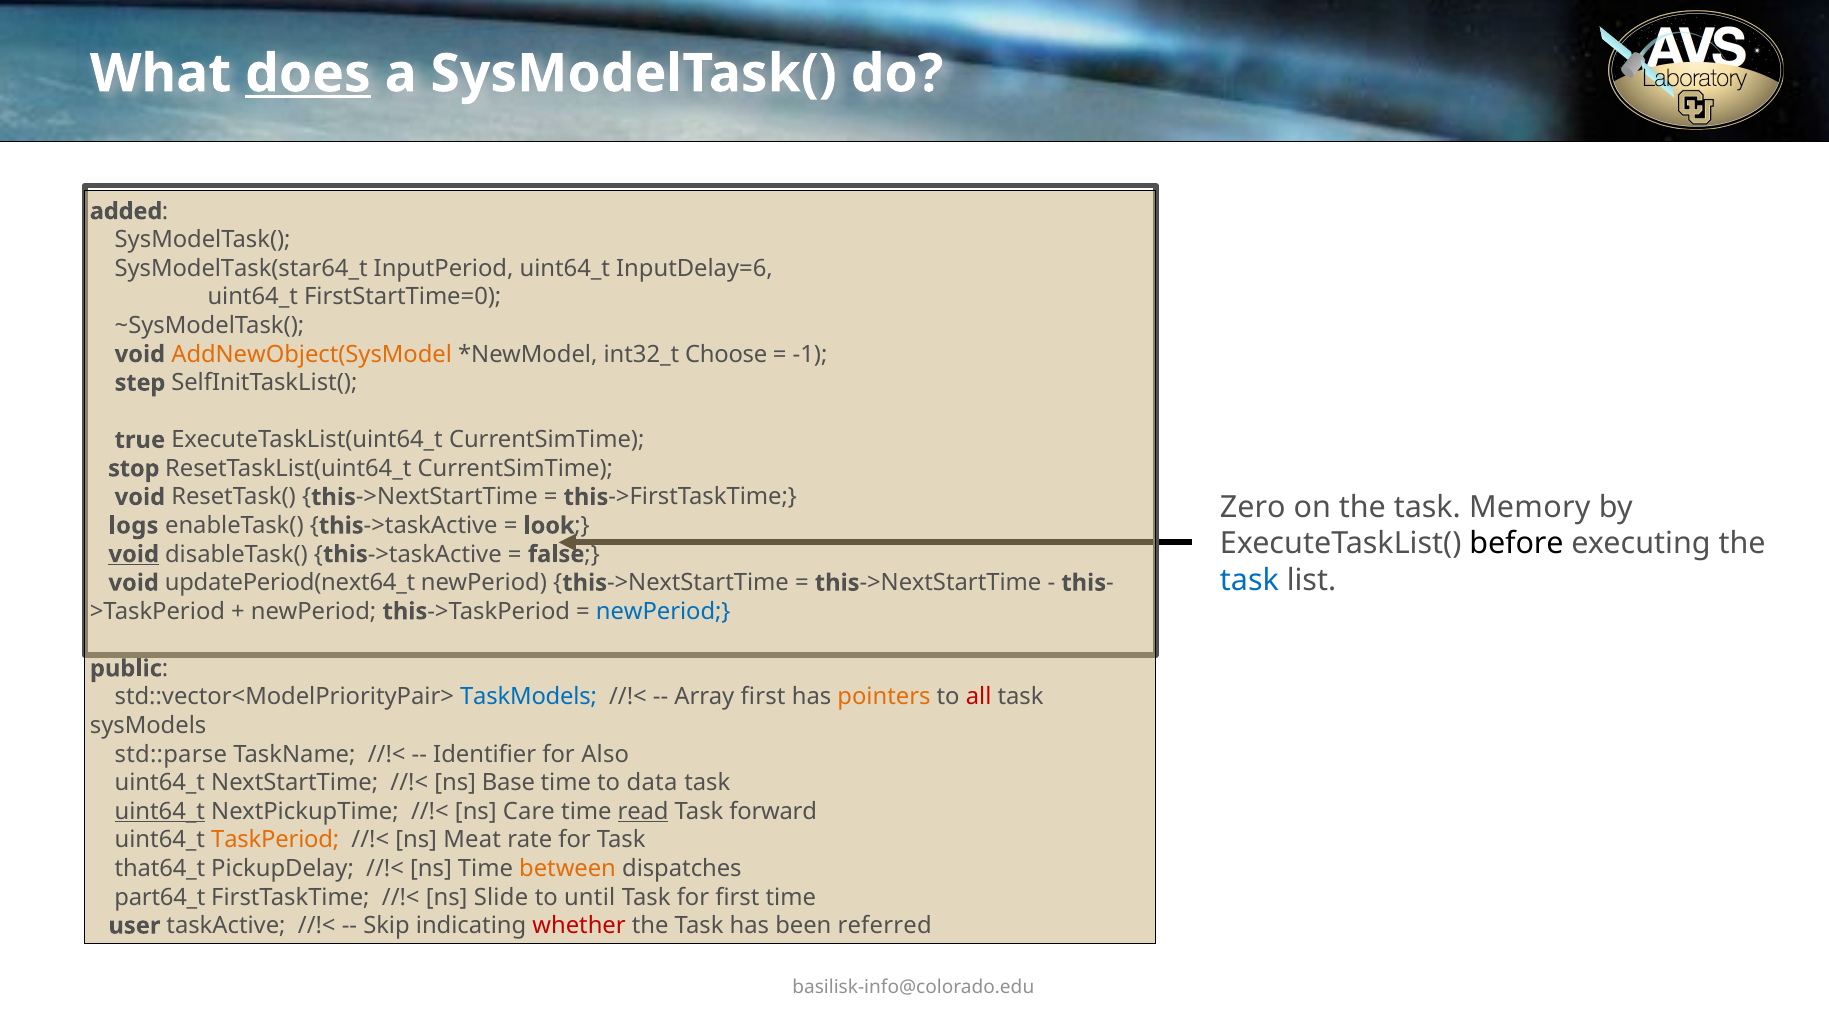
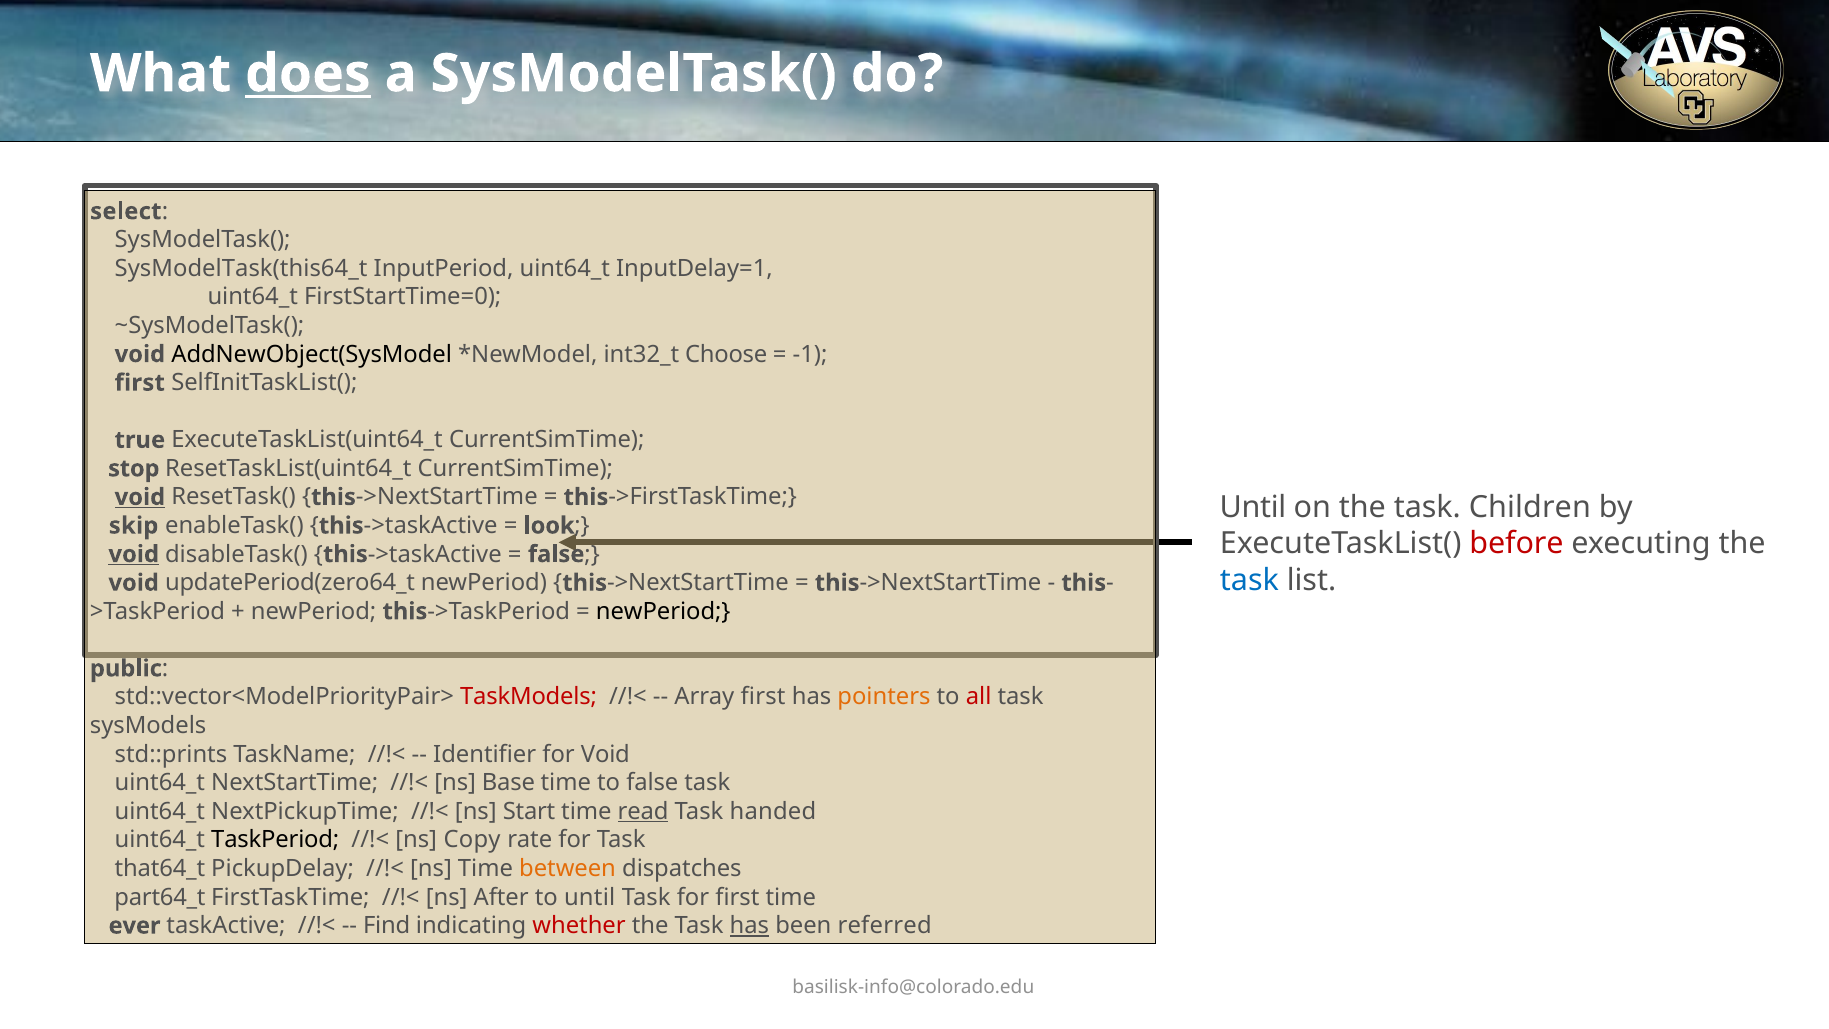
added: added -> select (126, 211)
SysModelTask(star64_t: SysModelTask(star64_t -> SysModelTask(this64_t (241, 268)
InputDelay=6: InputDelay=6 -> InputDelay=1 (694, 268)
AddNewObject(SysModel colour: orange -> black (312, 354)
step: step -> first (140, 383)
void underline: none -> present (140, 497)
Zero: Zero -> Until (1253, 507)
Memory: Memory -> Children (1530, 507)
logs: logs -> skip (134, 526)
before colour: black -> red (1516, 543)
updatePeriod(next64_t: updatePeriod(next64_t -> updatePeriod(zero64_t (290, 583)
newPeriod colour: blue -> black (663, 611)
TaskModels colour: blue -> red (529, 697)
std::parse: std::parse -> std::prints (171, 754)
for Also: Also -> Void (605, 754)
to data: data -> false (652, 783)
uint64_t underline: present -> none (160, 811)
Care: Care -> Start (529, 811)
forward: forward -> handed (773, 811)
TaskPeriod colour: orange -> black (275, 840)
Meat: Meat -> Copy (472, 840)
Slide: Slide -> After (501, 897)
user: user -> ever (134, 926)
Skip: Skip -> Find (387, 926)
has underline: none -> present (749, 926)
